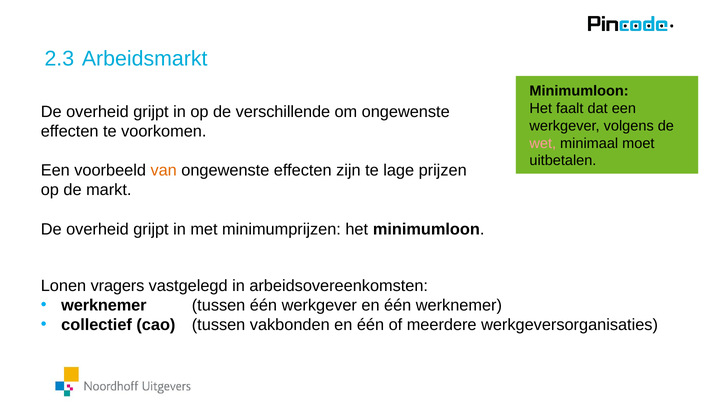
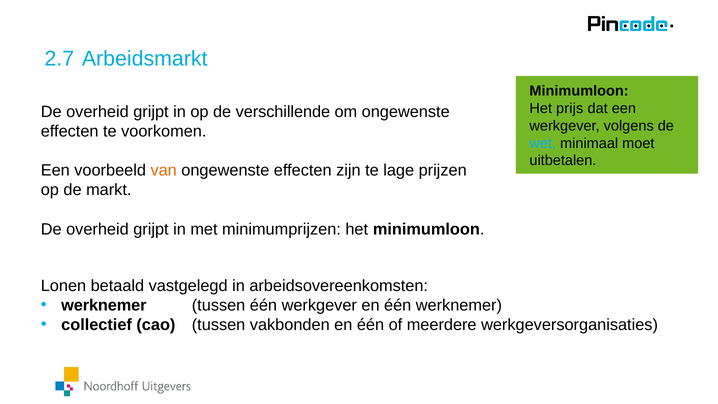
2.3: 2.3 -> 2.7 (59, 59)
faalt: faalt -> prijs (570, 108)
wet colour: pink -> light blue (543, 143)
vragers: vragers -> betaald (117, 286)
